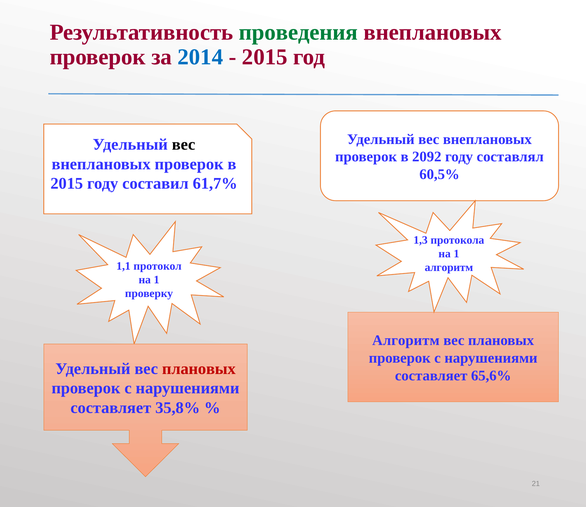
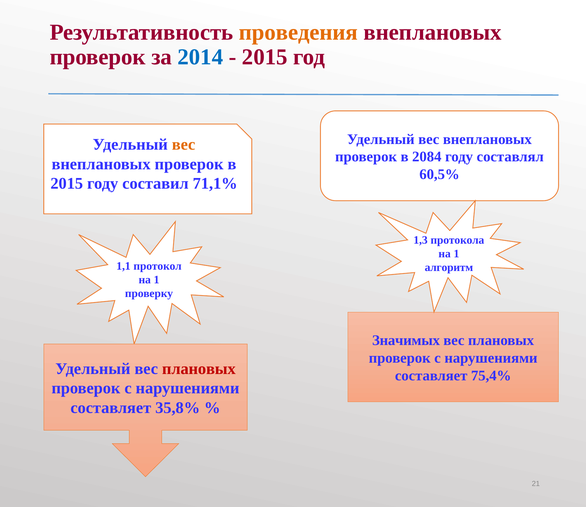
проведения colour: green -> orange (298, 32)
вес colour: black -> orange (184, 145)
2092: 2092 -> 2084 (427, 157)
61,7%: 61,7% -> 71,1% (215, 184)
Алгоритм: Алгоритм -> Значимых (406, 341)
65,6%: 65,6% -> 75,4% (491, 376)
